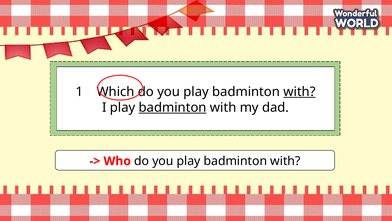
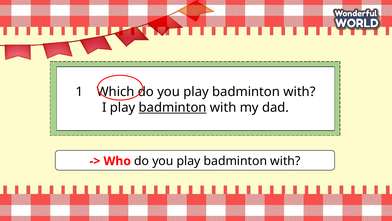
with underline: present -> none (299, 92)
